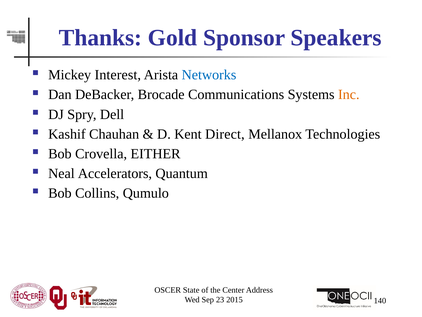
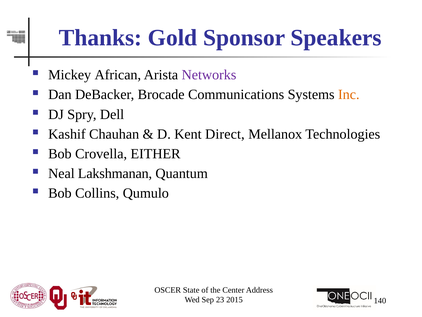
Interest: Interest -> African (118, 75)
Networks colour: blue -> purple (209, 75)
Accelerators: Accelerators -> Lakshmanan (115, 173)
